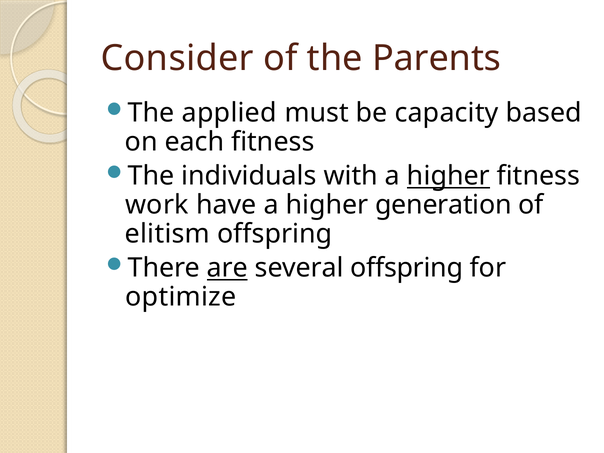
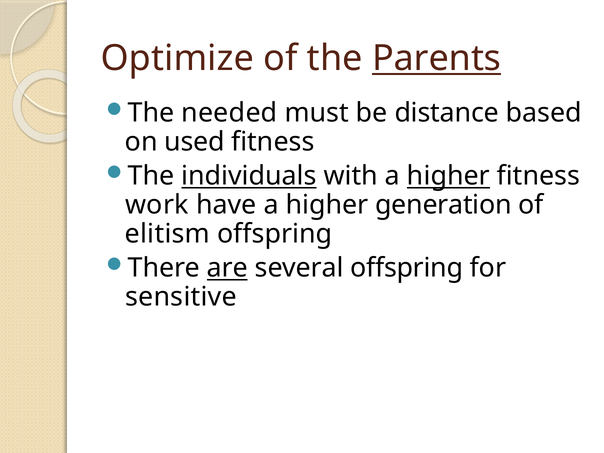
Consider: Consider -> Optimize (177, 58)
Parents underline: none -> present (437, 58)
applied: applied -> needed (229, 113)
capacity: capacity -> distance (447, 113)
each: each -> used (195, 142)
individuals underline: none -> present (249, 176)
optimize: optimize -> sensitive (181, 297)
